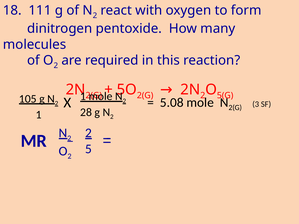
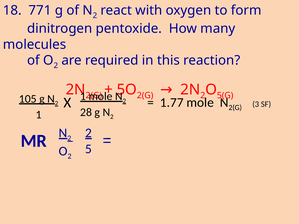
111: 111 -> 771 (40, 10)
5.08: 5.08 -> 1.77 (172, 103)
